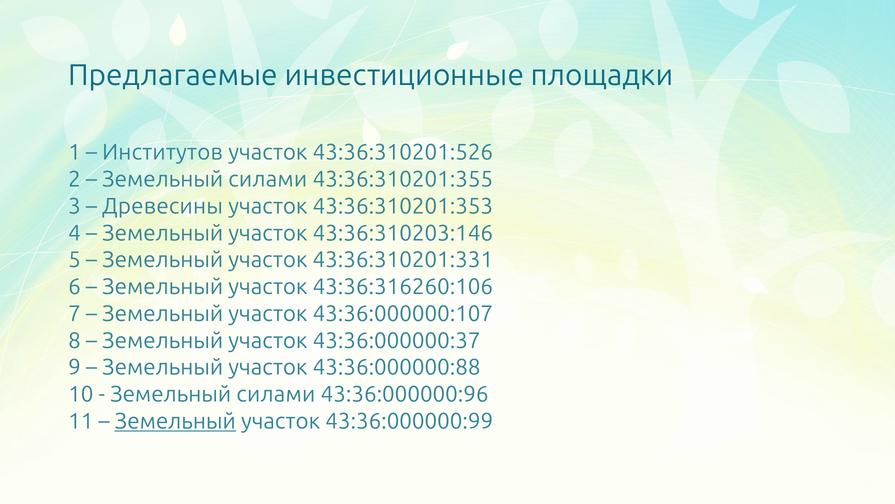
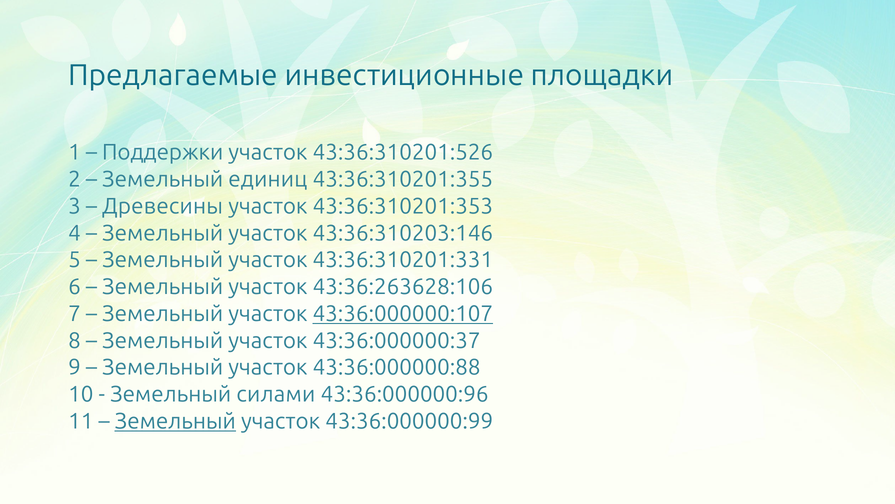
Институтов: Институтов -> Поддержки (163, 152)
силами: силами -> единиц (268, 179)
43:36:316260:106: 43:36:316260:106 -> 43:36:263628:106 (403, 287)
43:36:000000:107 underline: none -> present (403, 313)
